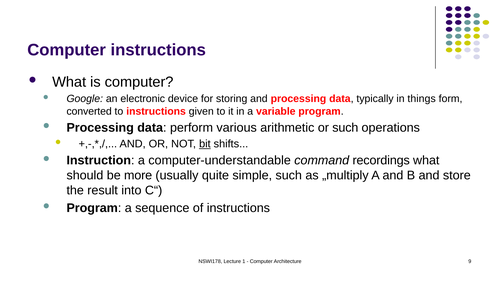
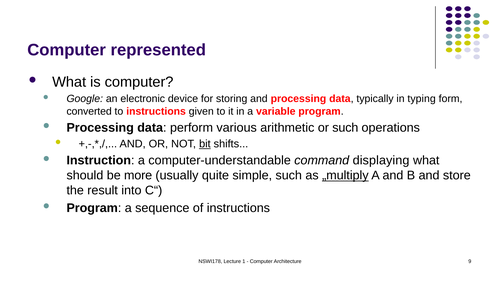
Computer instructions: instructions -> represented (158, 50)
things: things -> typing (422, 99)
recordings: recordings -> displaying (381, 161)
„multiply underline: none -> present (345, 176)
